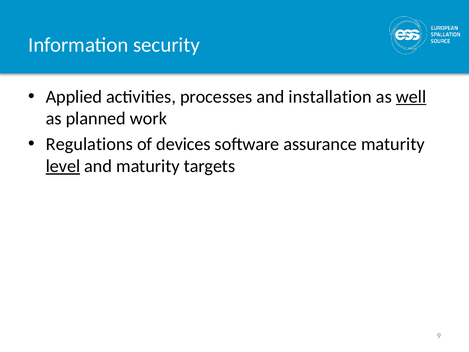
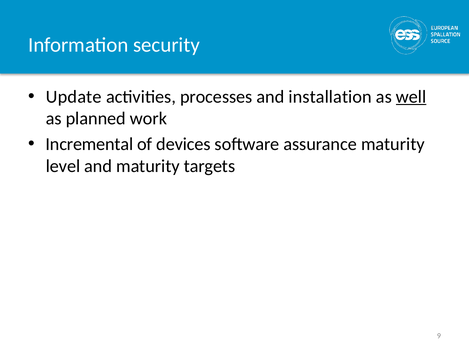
Applied: Applied -> Update (74, 97)
Regulations: Regulations -> Incremental (89, 144)
level underline: present -> none (63, 166)
